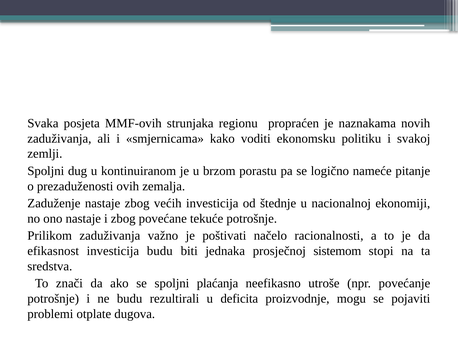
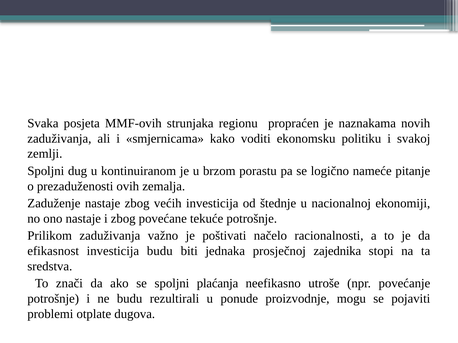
sistemom: sistemom -> zajednika (337, 251)
deficita: deficita -> ponude (239, 299)
